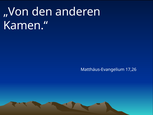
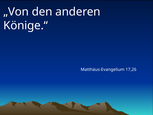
Kamen.“: Kamen.“ -> Könige.“ (26, 26)
